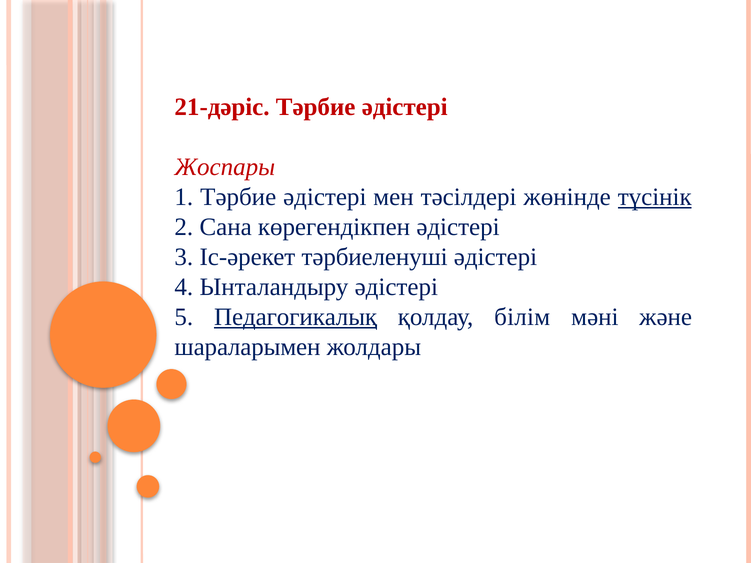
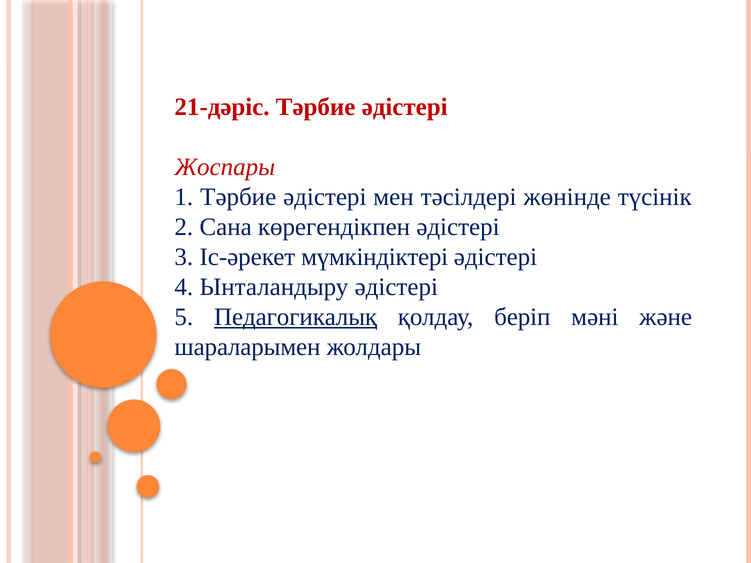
түсінік underline: present -> none (655, 197)
тəрбиеленуші: тəрбиеленуші -> мүмкіндіктері (375, 257)
білім: білім -> беріп (522, 317)
